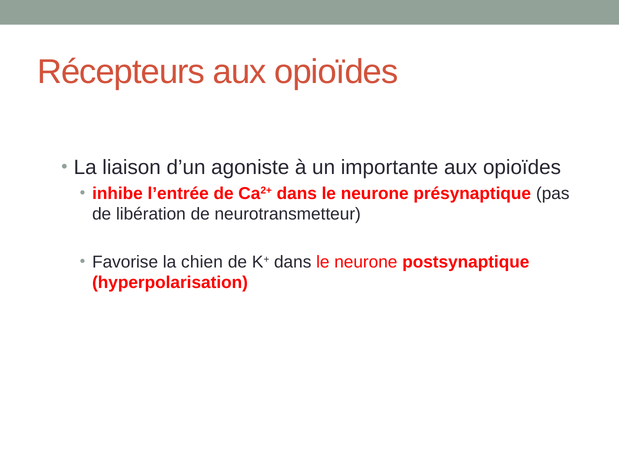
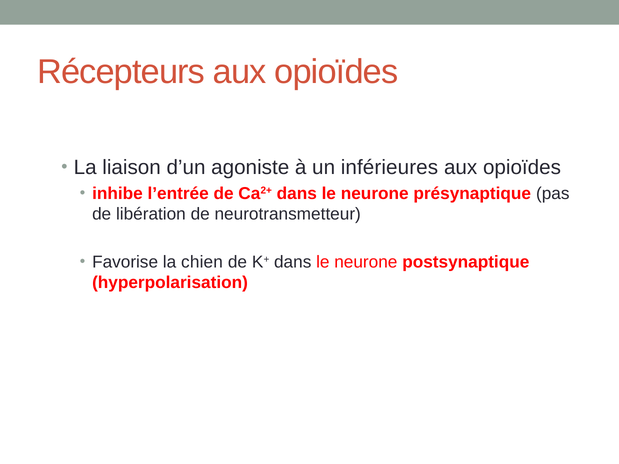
importante: importante -> inférieures (389, 168)
